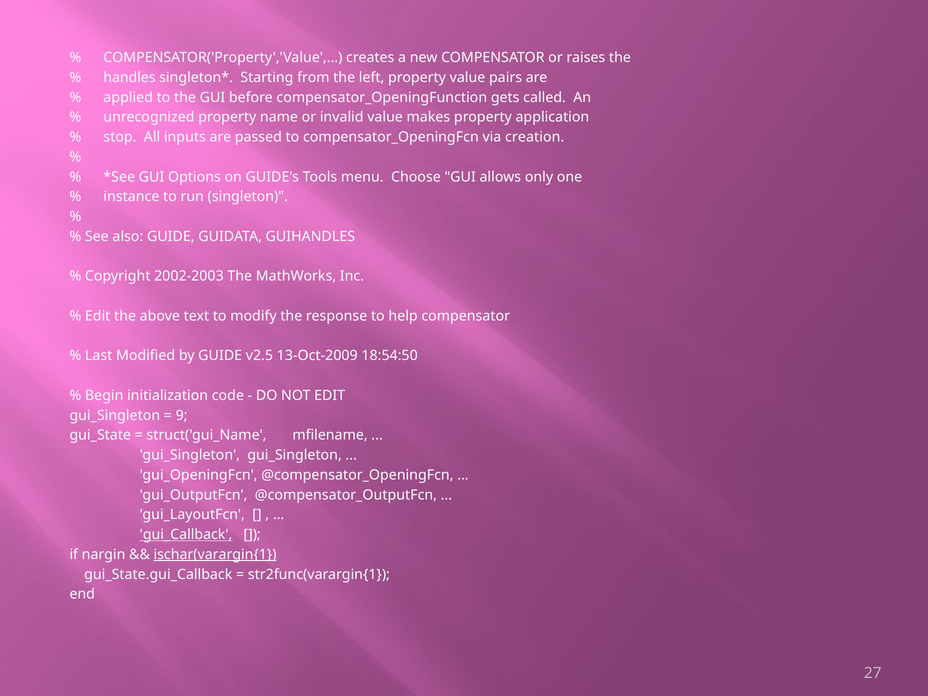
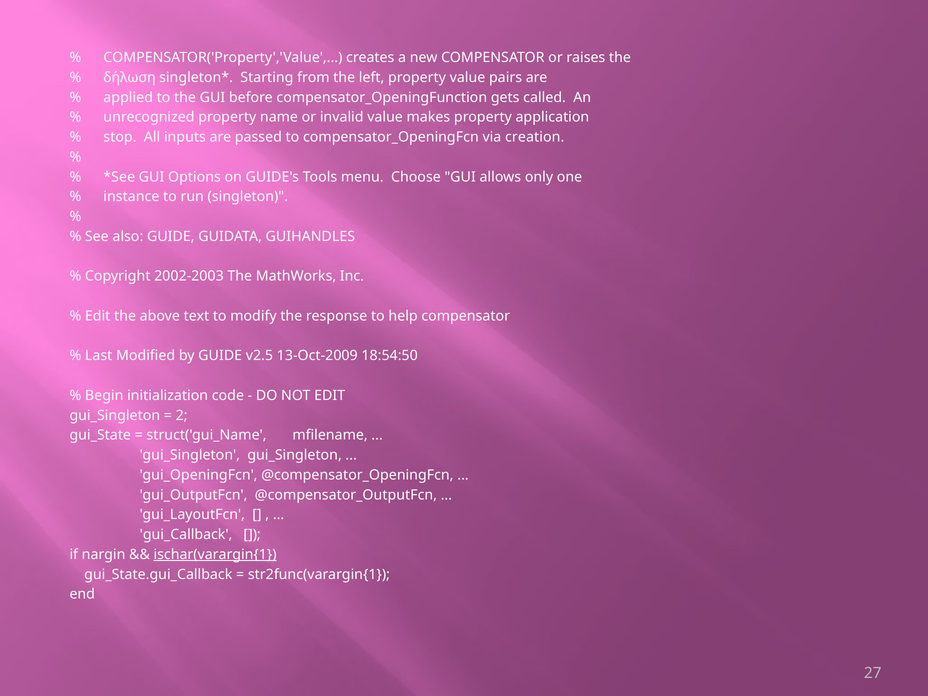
handles: handles -> δήλωση (129, 78)
9: 9 -> 2 (182, 415)
gui_Callback underline: present -> none (186, 535)
